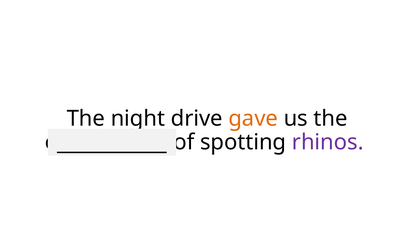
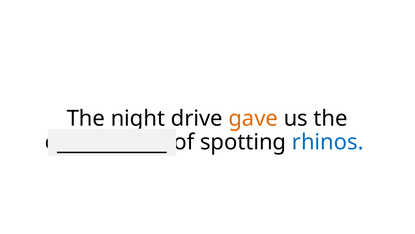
rhinos colour: purple -> blue (328, 142)
